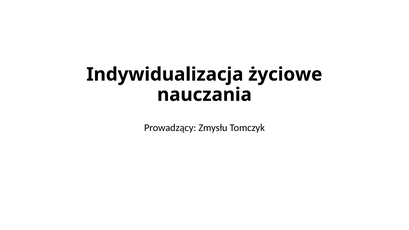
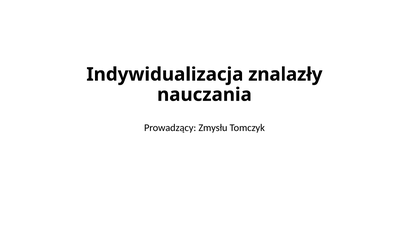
życiowe: życiowe -> znalazły (285, 74)
